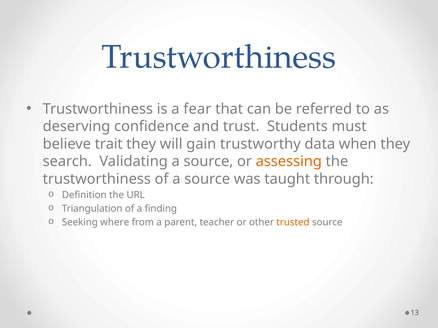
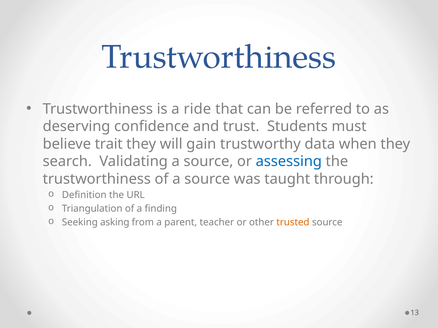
fear: fear -> ride (197, 109)
assessing colour: orange -> blue (289, 162)
where: where -> asking (115, 223)
